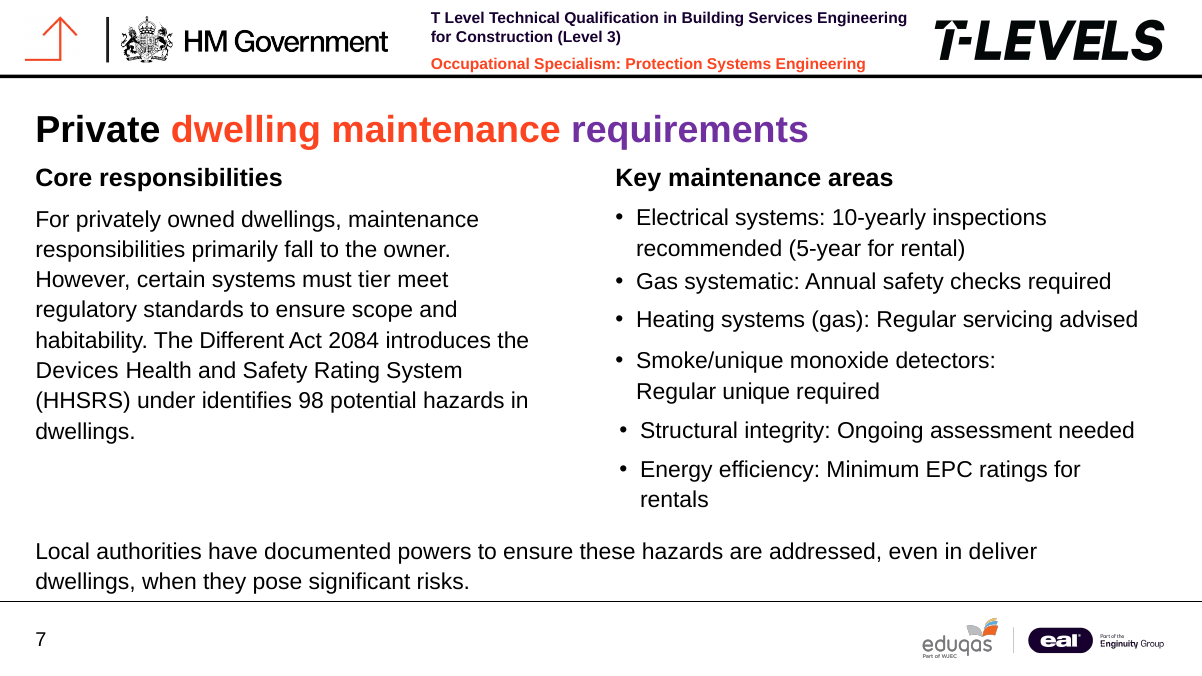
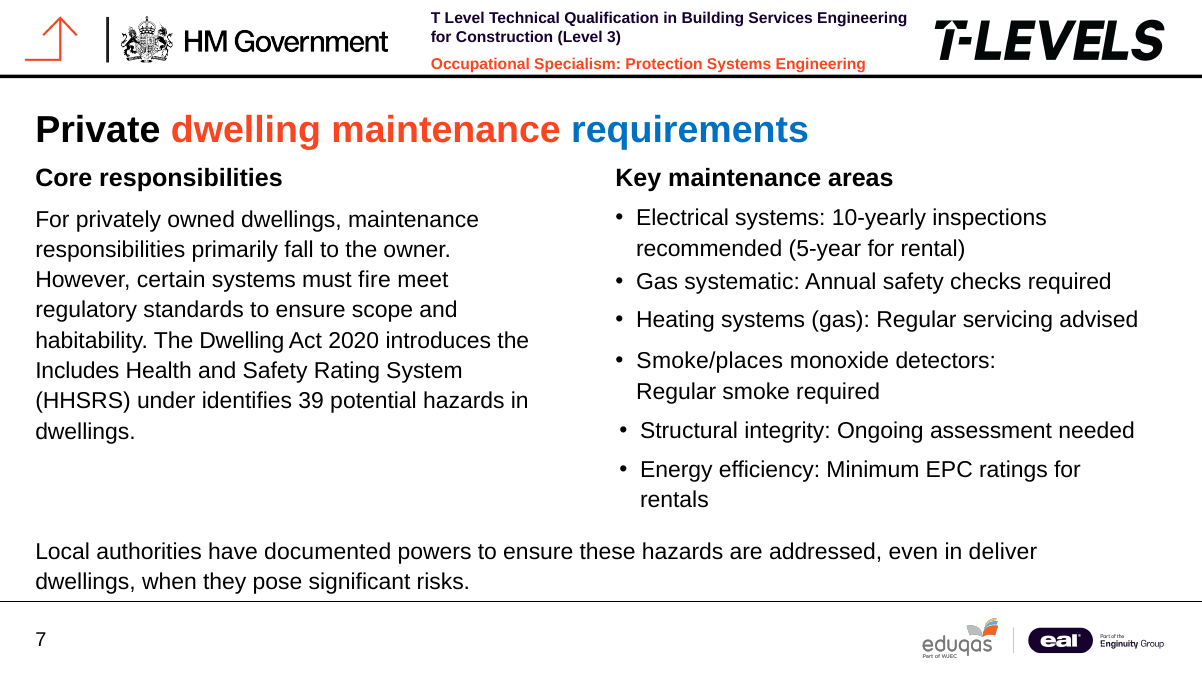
requirements colour: purple -> blue (690, 130)
tier: tier -> fire (375, 280)
The Different: Different -> Dwelling (242, 341)
2084: 2084 -> 2020 (354, 341)
Smoke/unique: Smoke/unique -> Smoke/places (710, 361)
Devices: Devices -> Includes (77, 371)
unique: unique -> smoke (756, 392)
98: 98 -> 39 (311, 401)
